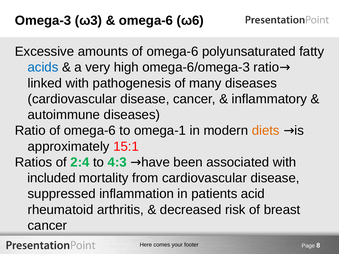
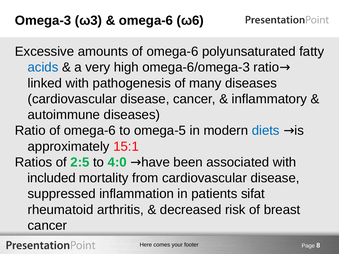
omega-1: omega-1 -> omega-5 (160, 131)
diets colour: orange -> blue (266, 131)
2:4: 2:4 -> 2:5 (80, 162)
4:3: 4:3 -> 4:0 (117, 162)
acid: acid -> sifat (253, 194)
